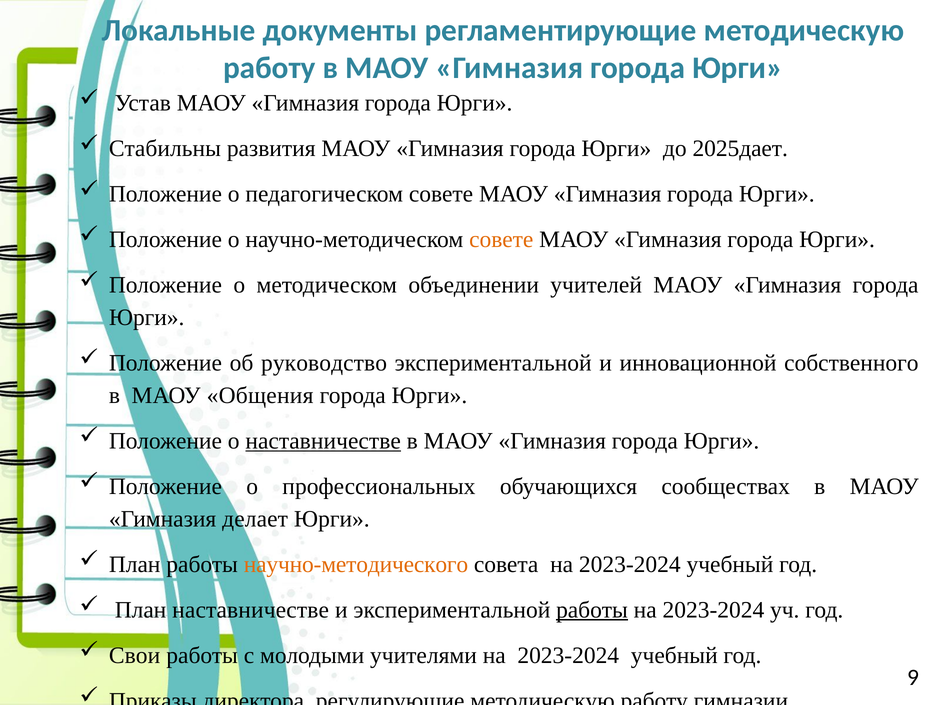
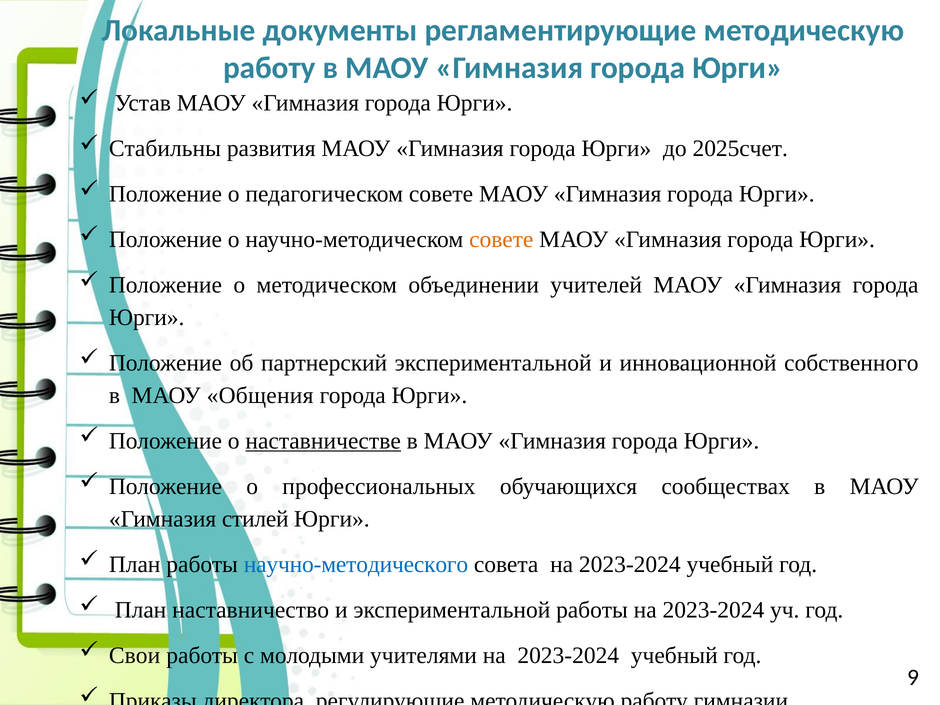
2025дает: 2025дает -> 2025счет (740, 149)
руководство: руководство -> партнерский (324, 363)
делает: делает -> стилей (255, 519)
научно-методического colour: orange -> blue (356, 564)
План наставничестве: наставничестве -> наставничество (251, 610)
работы underline: present -> none (592, 610)
